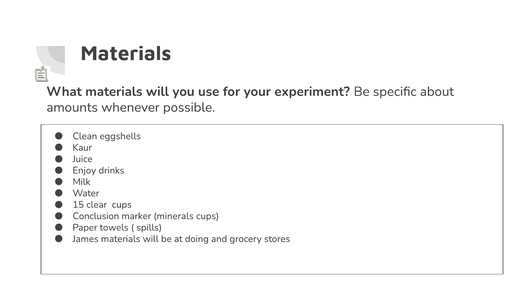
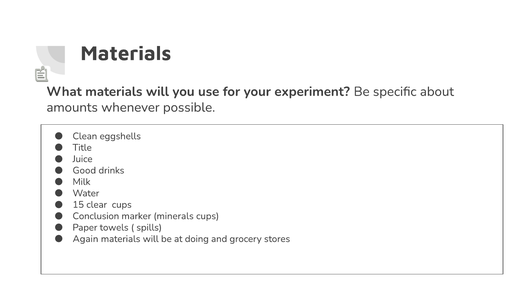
Kaur: Kaur -> Title (82, 148)
Enjoy: Enjoy -> Good (84, 171)
James: James -> Again (86, 239)
